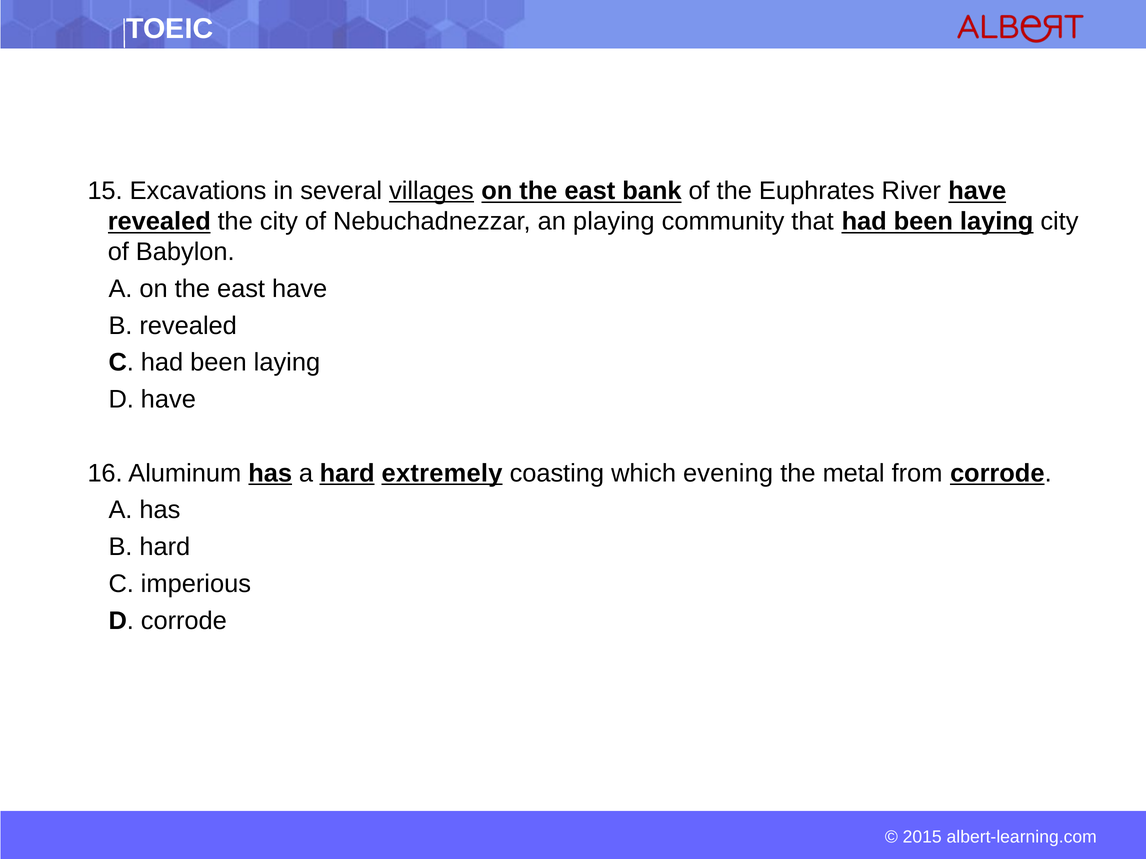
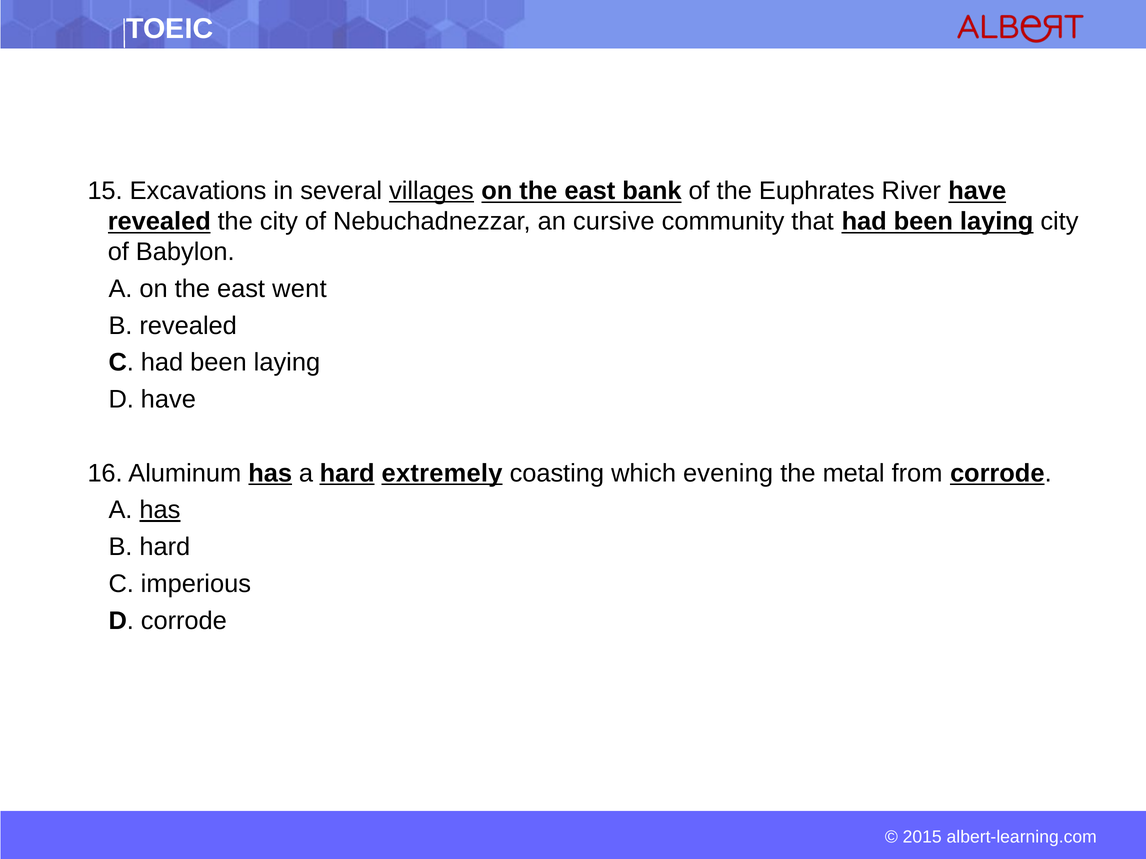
playing: playing -> cursive (614, 221)
east have: have -> went (299, 289)
has underline: none -> present (160, 510)
